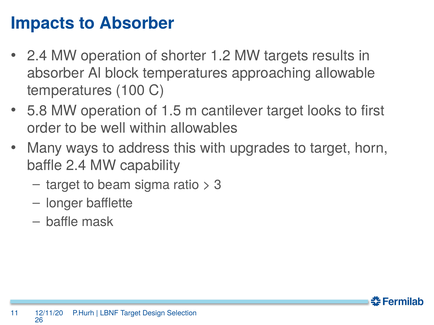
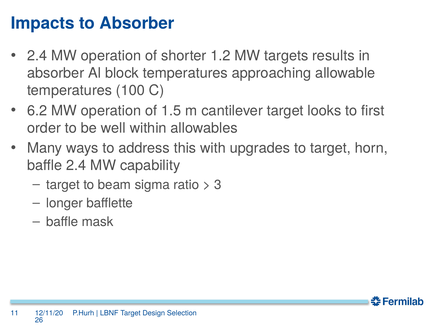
5.8: 5.8 -> 6.2 (37, 111)
